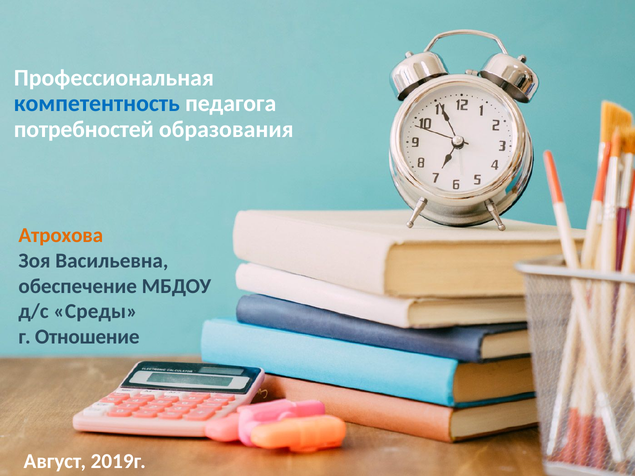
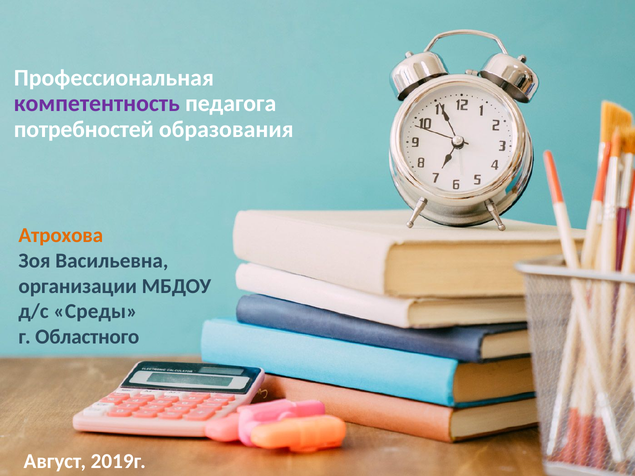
компетентность colour: blue -> purple (97, 104)
обеспечение: обеспечение -> организации (78, 286)
Отношение: Отношение -> Областного (87, 337)
